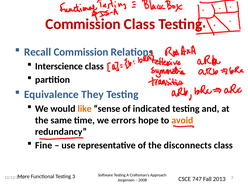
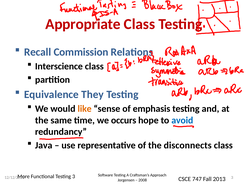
Commission: Commission -> Appropriate (83, 24)
indicated: indicated -> emphasis (152, 109)
errors: errors -> occurs (124, 120)
avoid colour: orange -> blue (182, 120)
Fine: Fine -> Java (44, 145)
